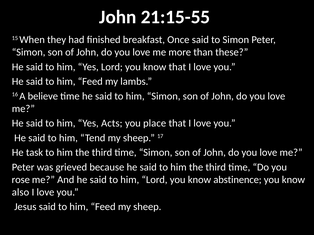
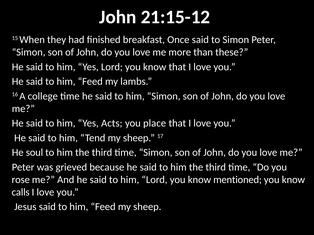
21:15-55: 21:15-55 -> 21:15-12 (175, 17)
believe: believe -> college (43, 96)
task: task -> soul (35, 153)
abstinence: abstinence -> mentioned (238, 180)
also: also -> calls (21, 193)
